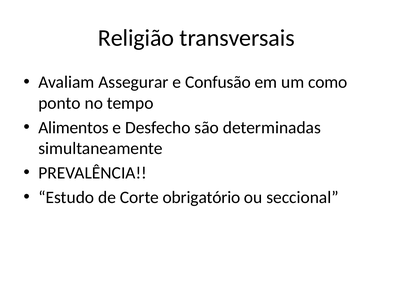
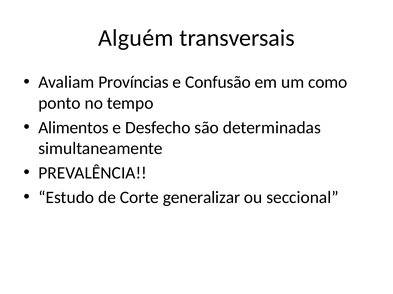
Religião: Religião -> Alguém (136, 38)
Assegurar: Assegurar -> Províncias (134, 82)
obrigatório: obrigatório -> generalizar (201, 198)
